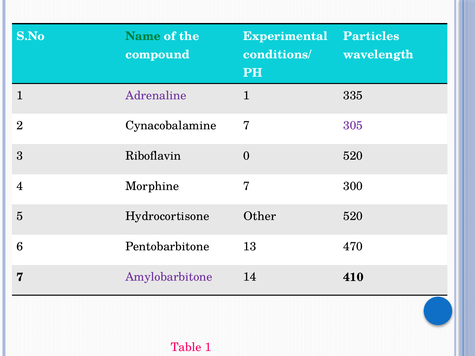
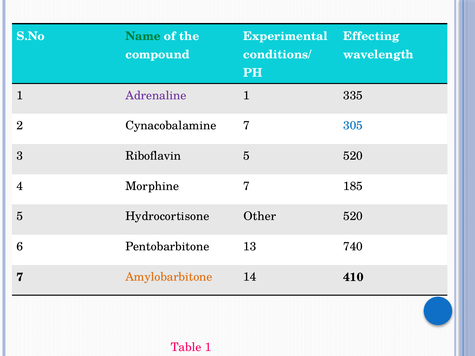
Particles: Particles -> Effecting (371, 36)
305 colour: purple -> blue (353, 126)
Riboflavin 0: 0 -> 5 (247, 156)
300: 300 -> 185 (353, 186)
470: 470 -> 740 (353, 247)
Amylobarbitone colour: purple -> orange (169, 277)
